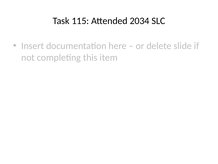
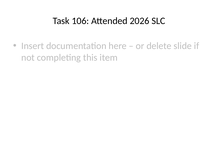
115: 115 -> 106 (80, 21)
2034: 2034 -> 2026 (140, 21)
